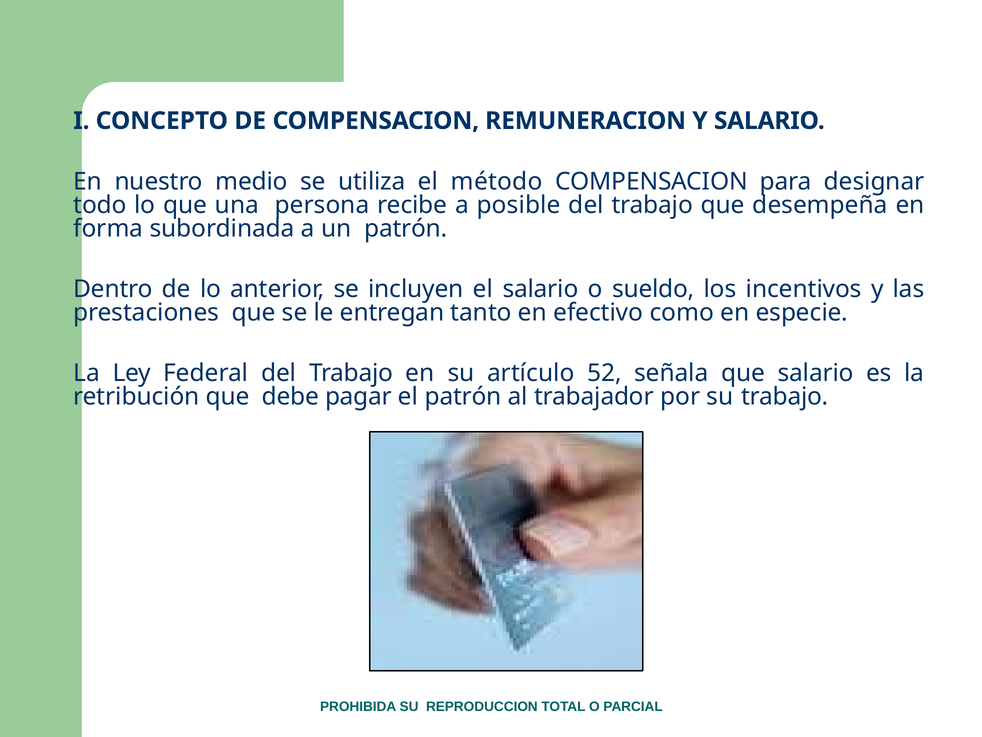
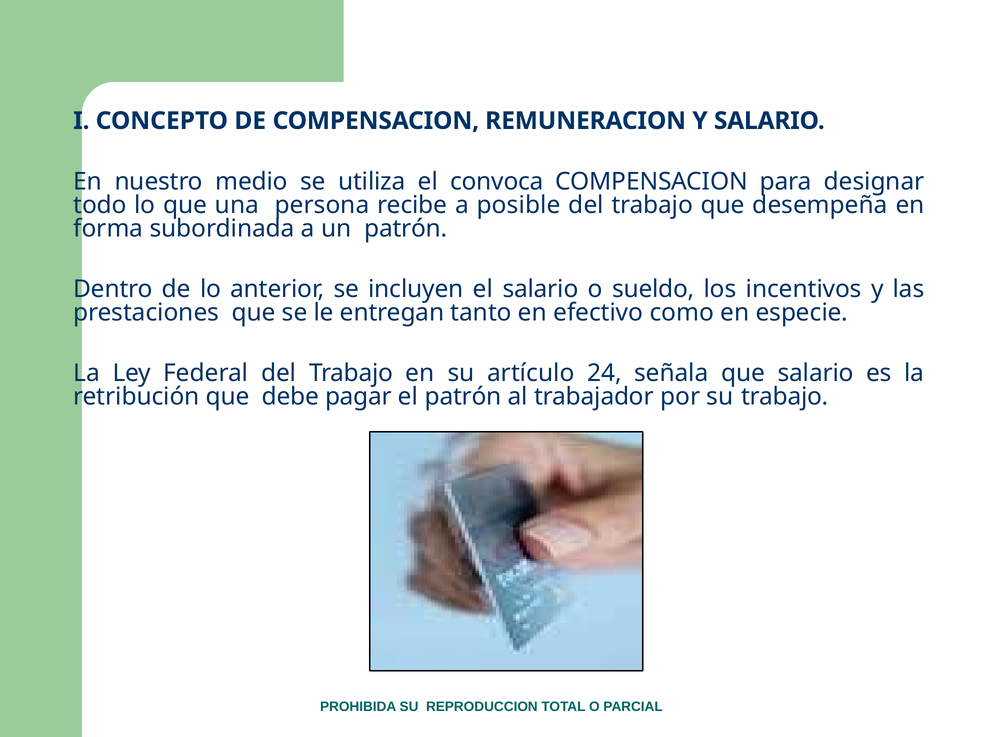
método: método -> convoca (497, 181)
52: 52 -> 24 (605, 373)
